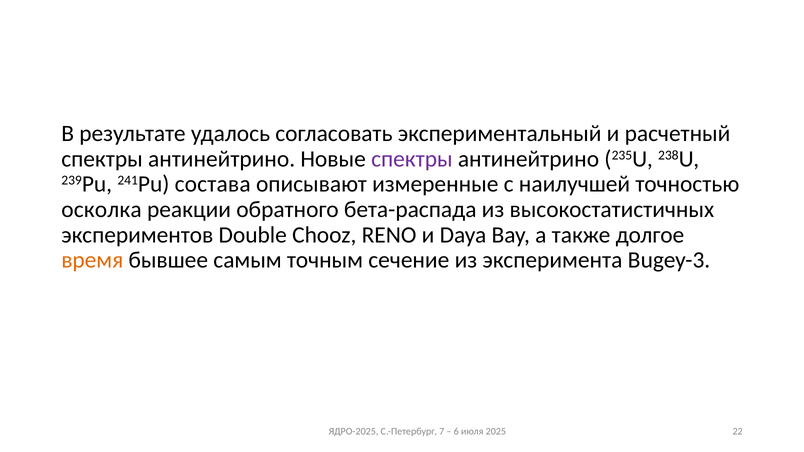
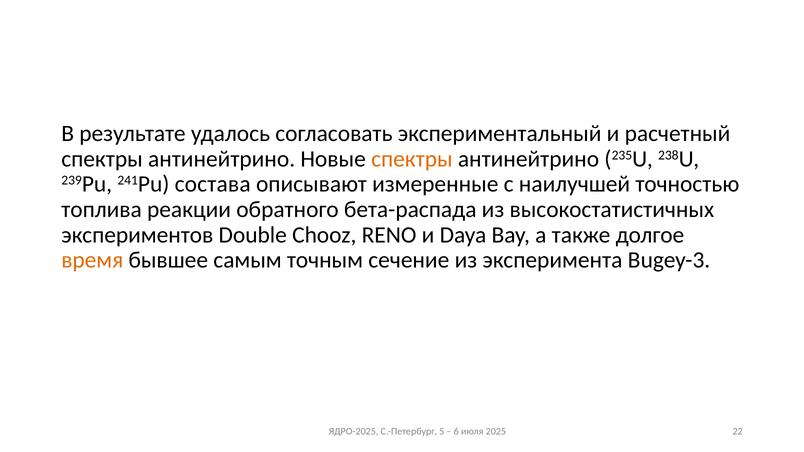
спектры colour: purple -> orange (412, 159)
осколка: осколка -> топлива (102, 210)
7: 7 -> 5 (442, 432)
